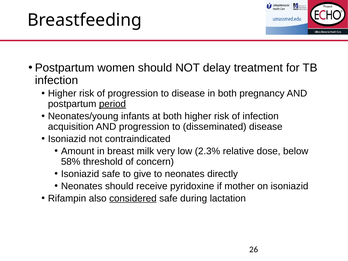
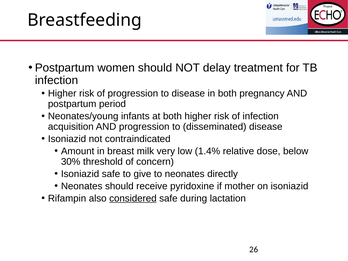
period underline: present -> none (112, 104)
2.3%: 2.3% -> 1.4% (208, 151)
58%: 58% -> 30% (71, 162)
